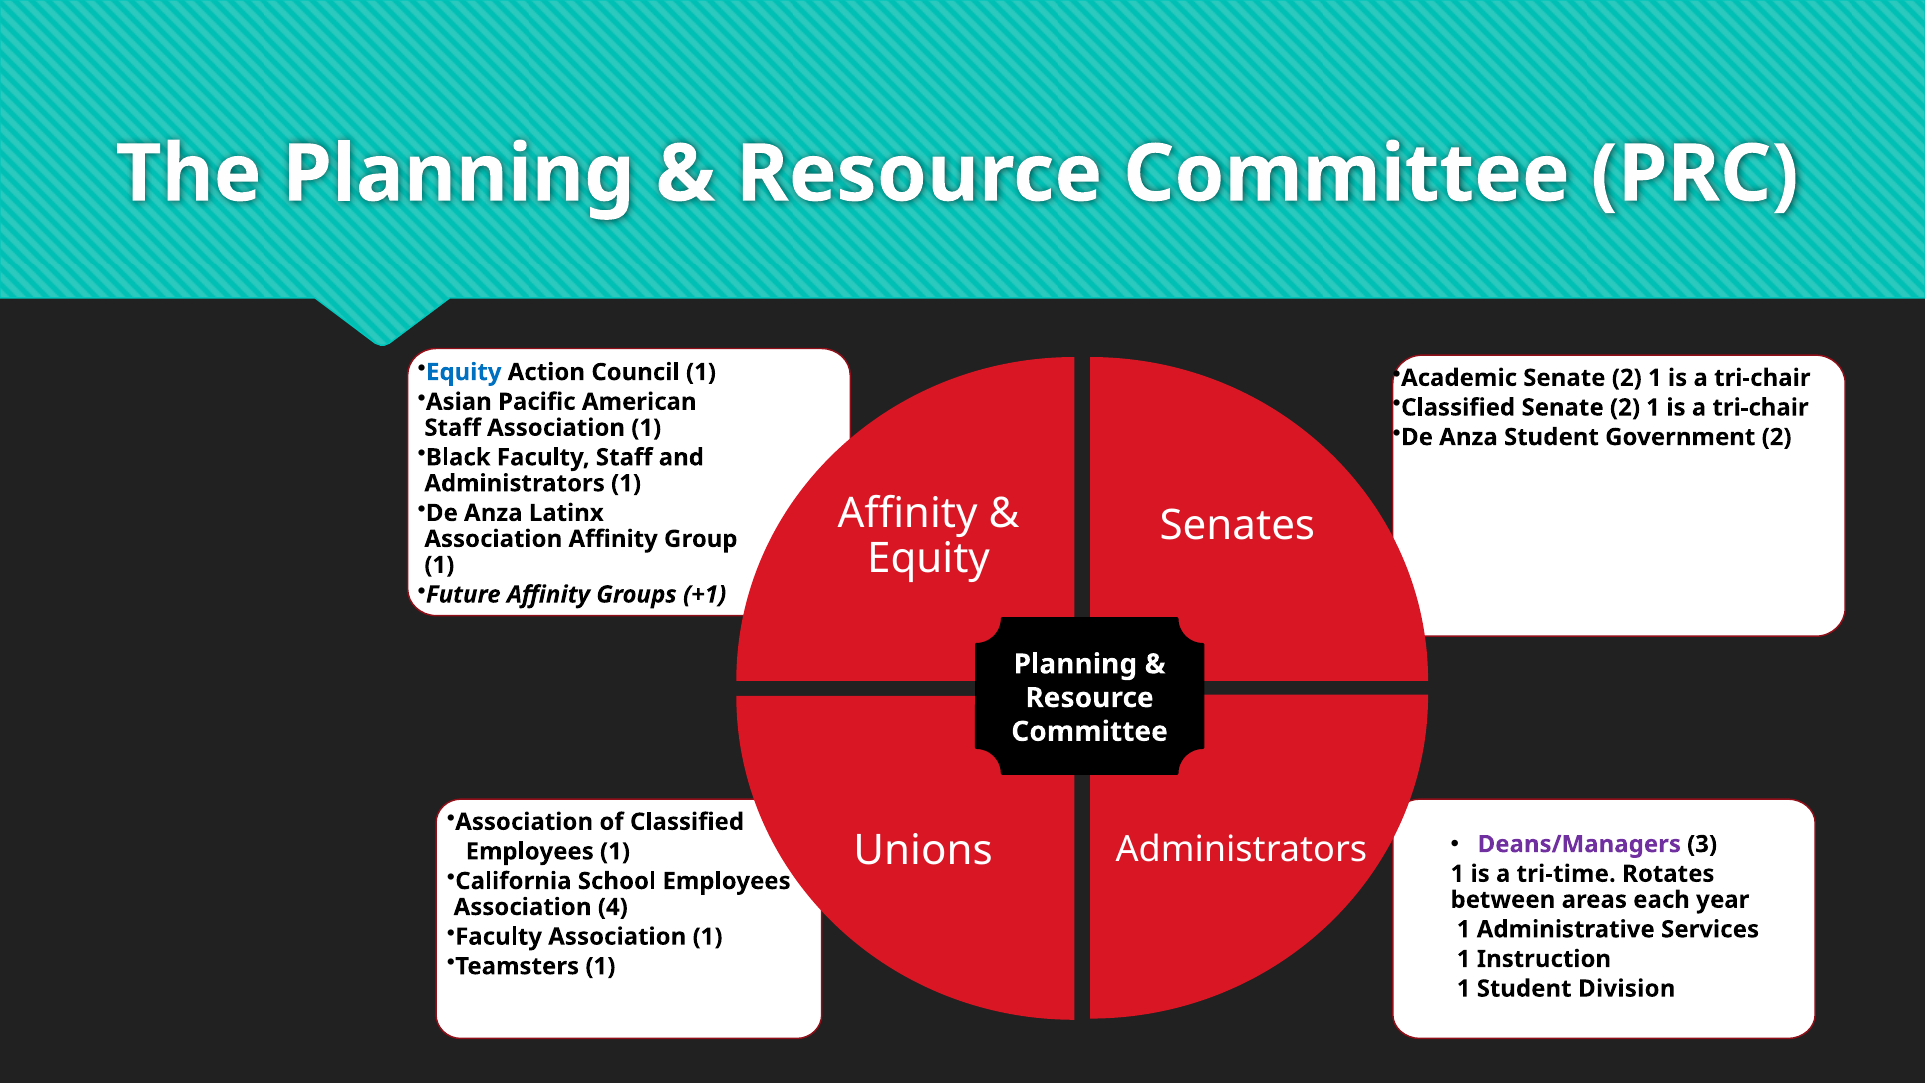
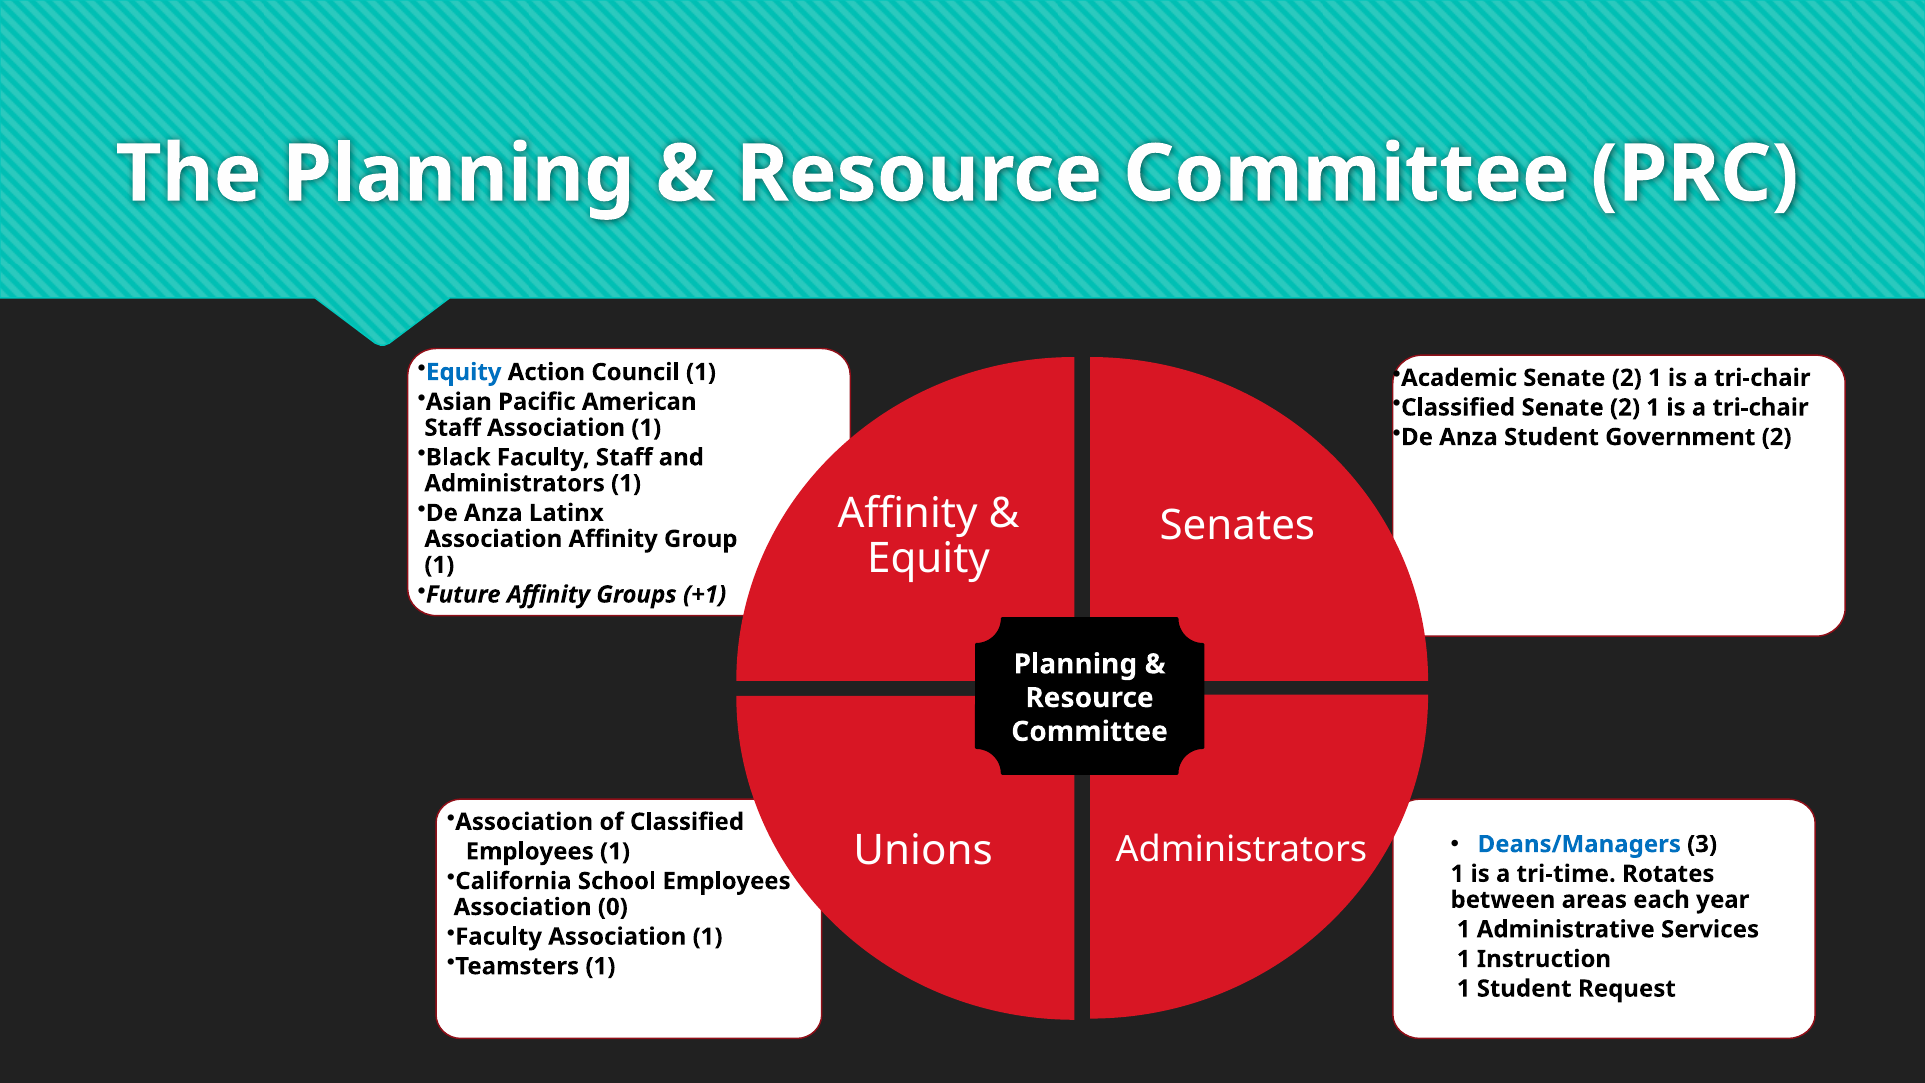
Deans/Managers colour: purple -> blue (1579, 844)
4: 4 -> 0 (613, 907)
Division: Division -> Request (1627, 989)
